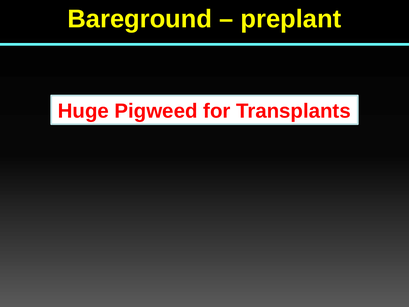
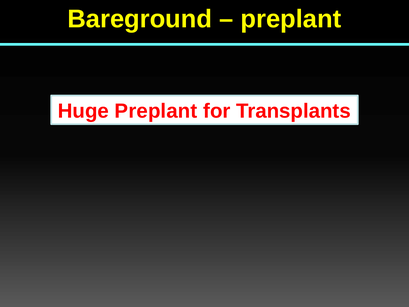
Huge Pigweed: Pigweed -> Preplant (156, 111)
